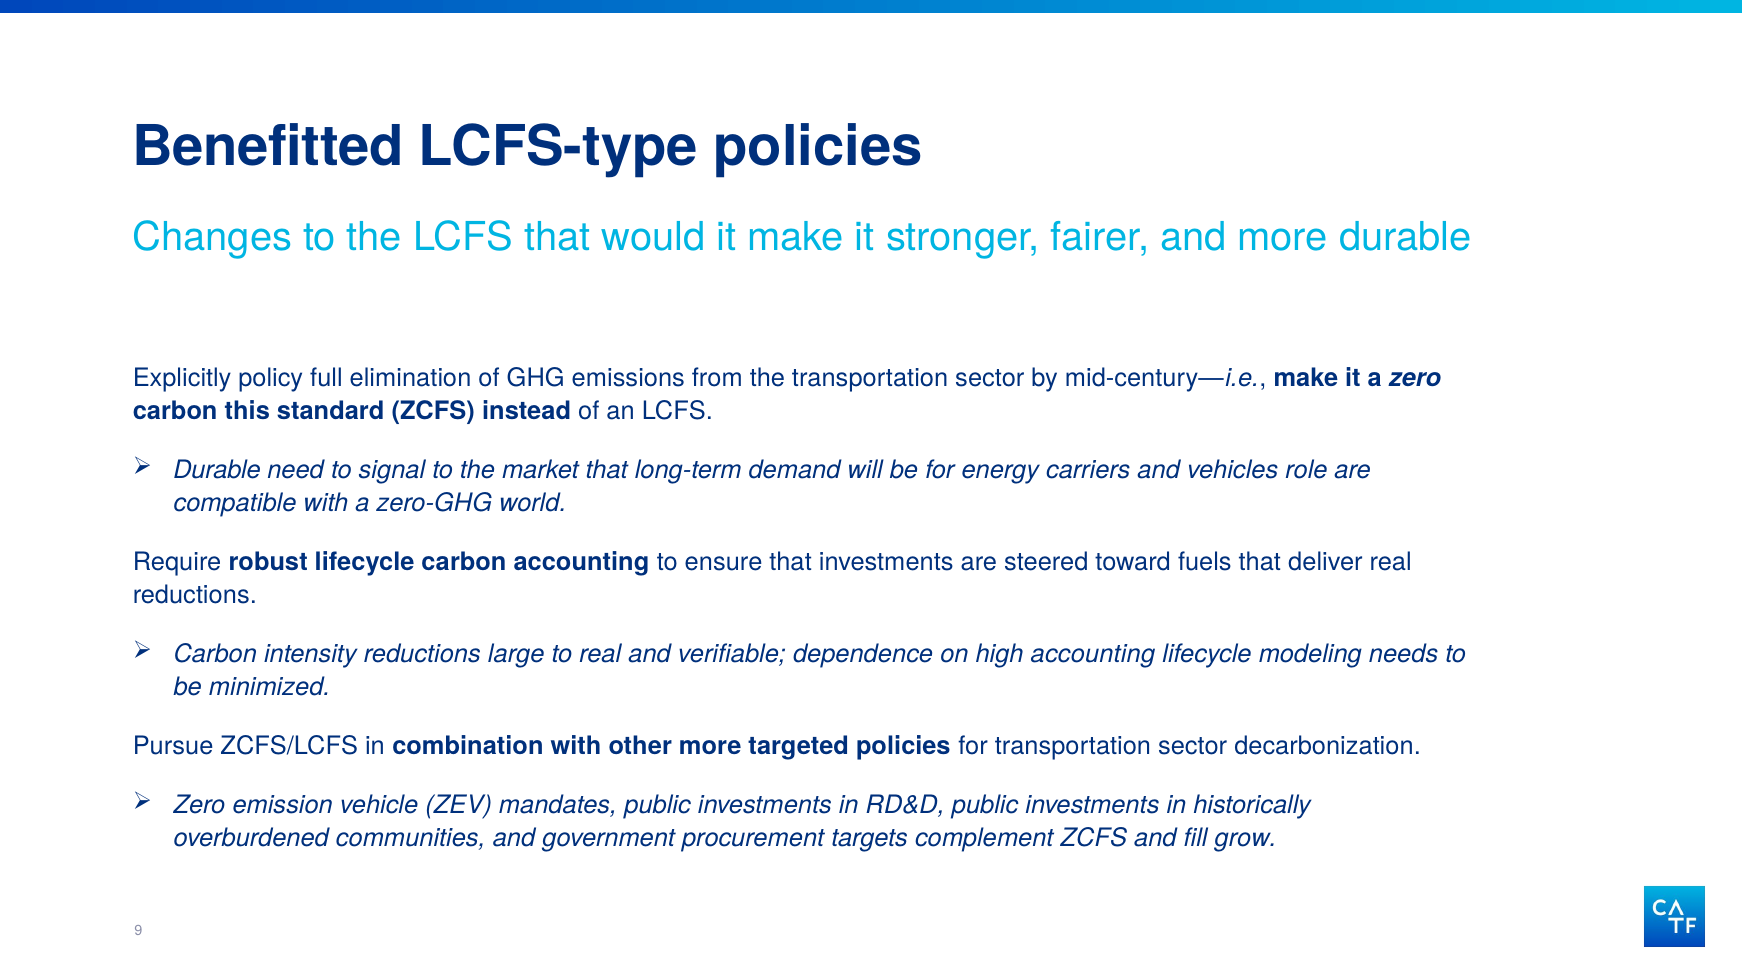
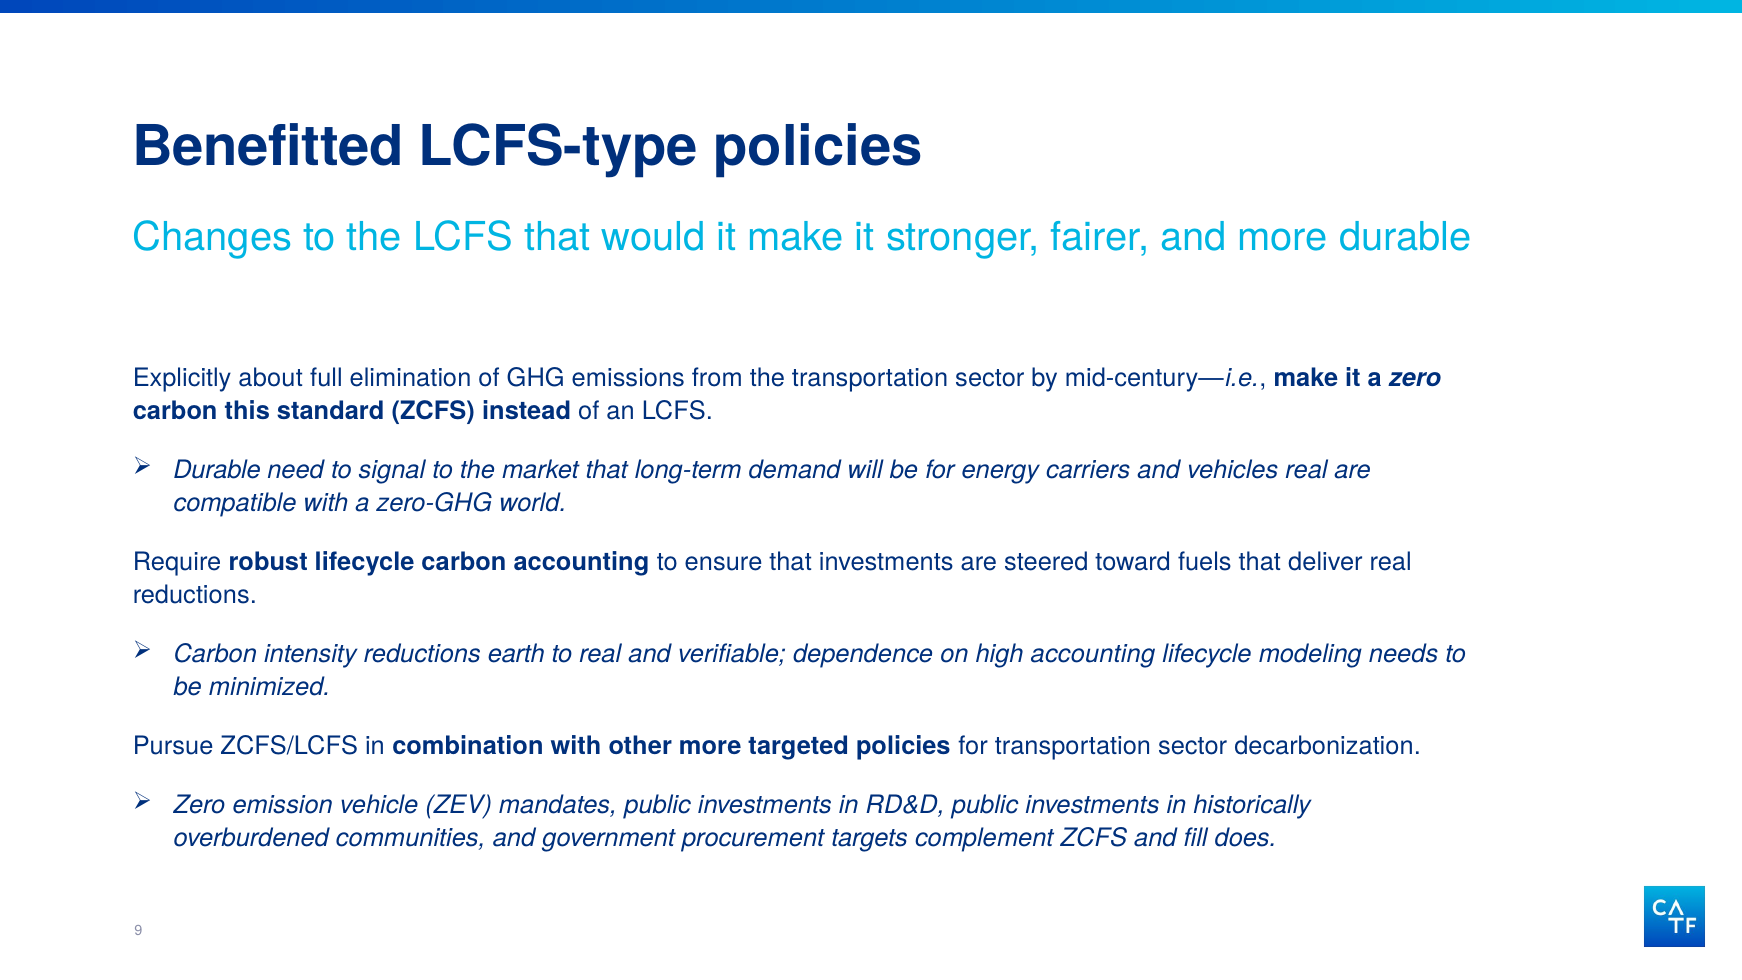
policy: policy -> about (271, 378)
vehicles role: role -> real (1306, 470)
large: large -> earth (516, 654)
grow: grow -> does (1246, 838)
